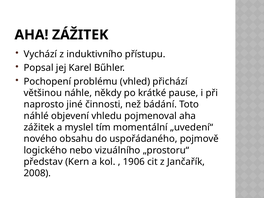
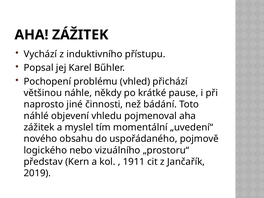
1906: 1906 -> 1911 (134, 162)
2008: 2008 -> 2019 (37, 173)
